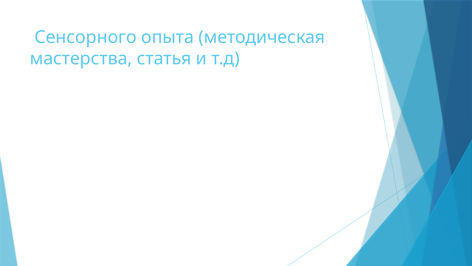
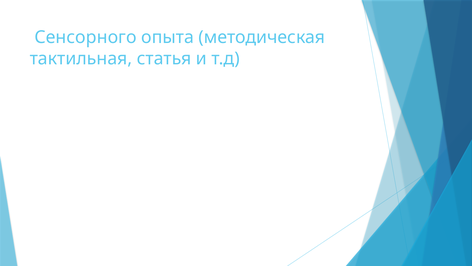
мастерства: мастерства -> тактильная (81, 58)
